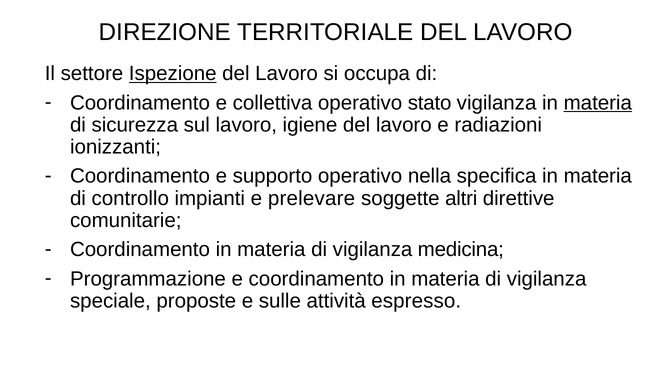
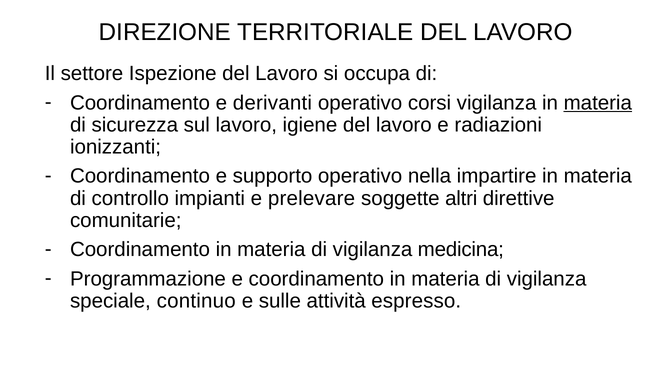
Ispezione underline: present -> none (173, 74)
collettiva: collettiva -> derivanti (272, 103)
stato: stato -> corsi (430, 103)
specifica: specifica -> impartire (497, 176)
proposte: proposte -> continuo (196, 301)
